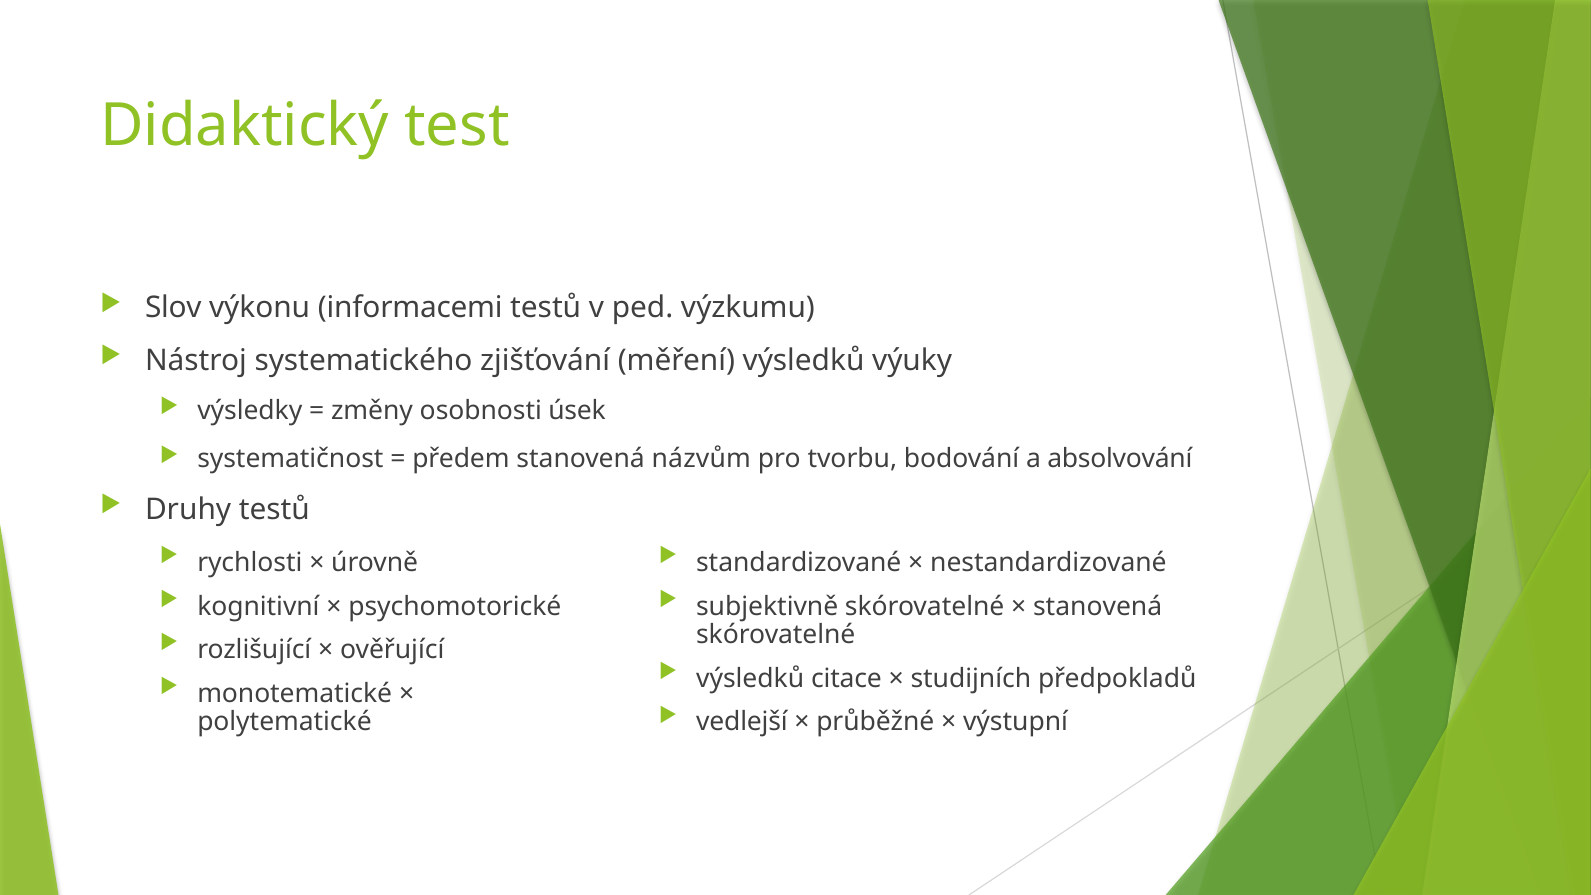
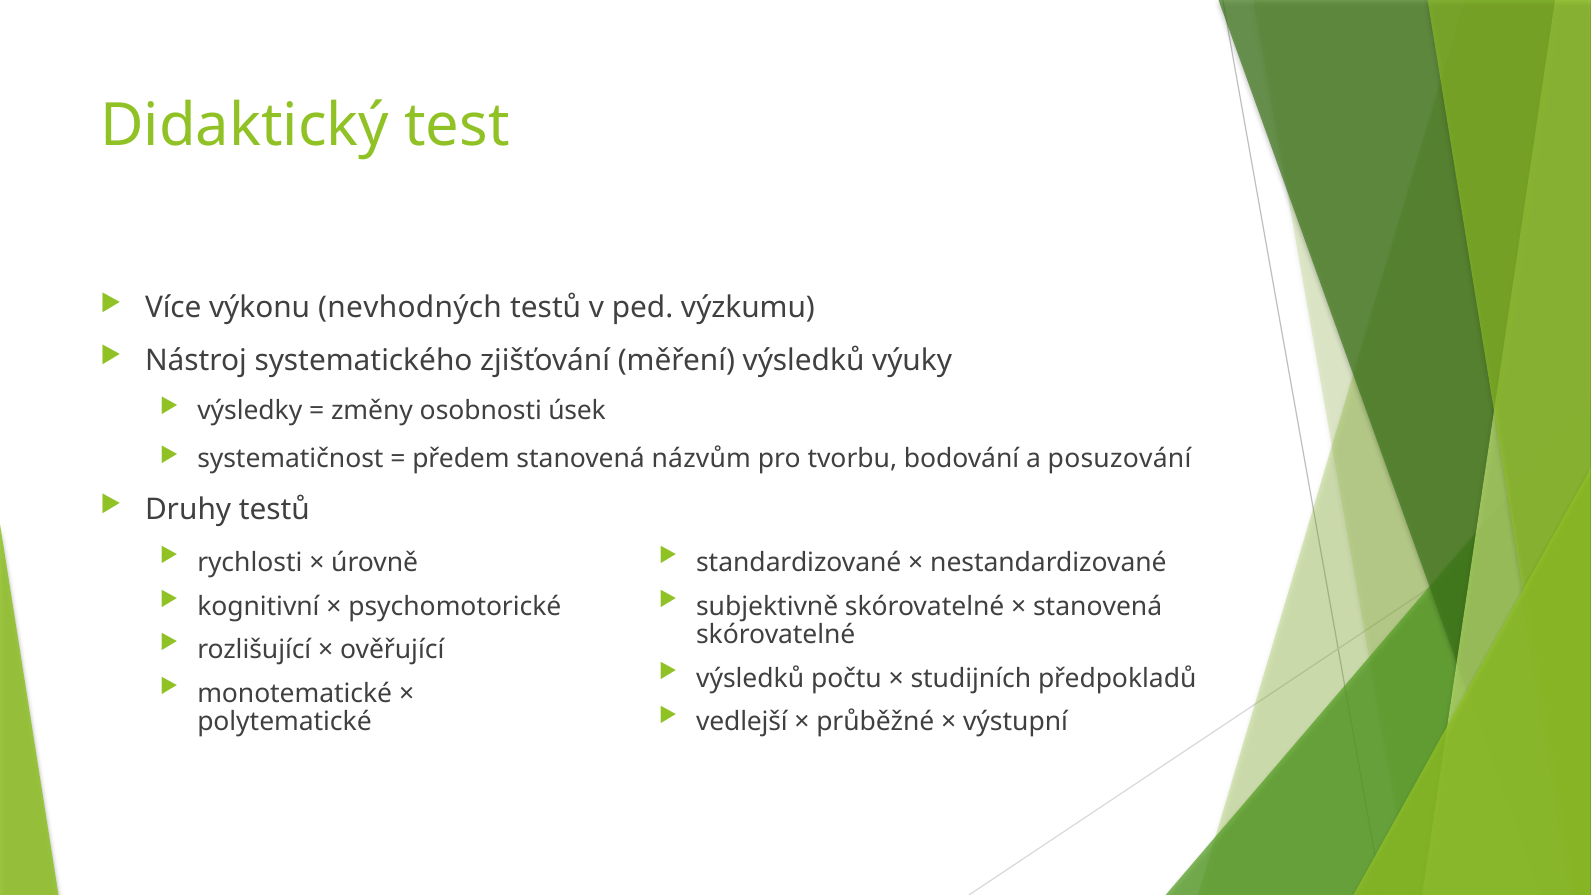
Slov: Slov -> Více (173, 308)
informacemi: informacemi -> nevhodných (410, 308)
absolvování: absolvování -> posuzování (1120, 459)
citace: citace -> počtu (846, 679)
